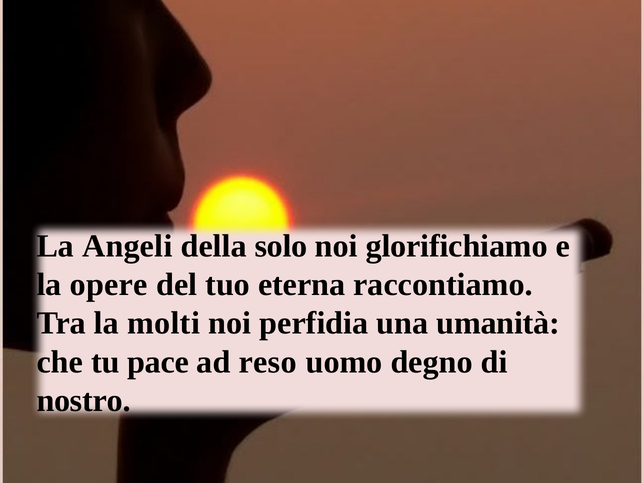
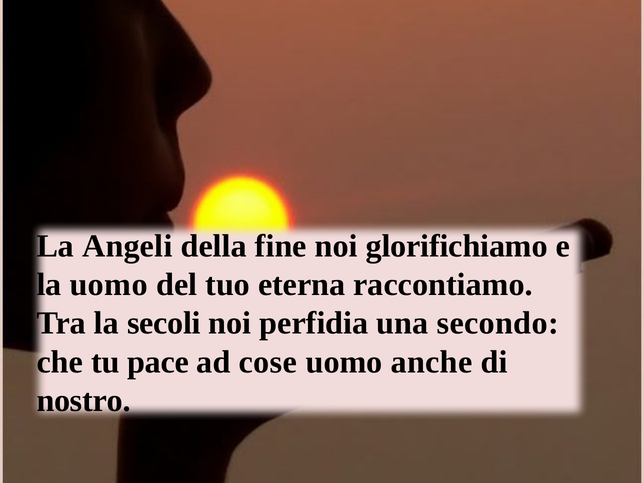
solo: solo -> fine (281, 246)
la opere: opere -> uomo (109, 285)
molti: molti -> secoli (164, 323)
umanità: umanità -> secondo (498, 323)
reso: reso -> cose (268, 362)
degno: degno -> anche (432, 362)
